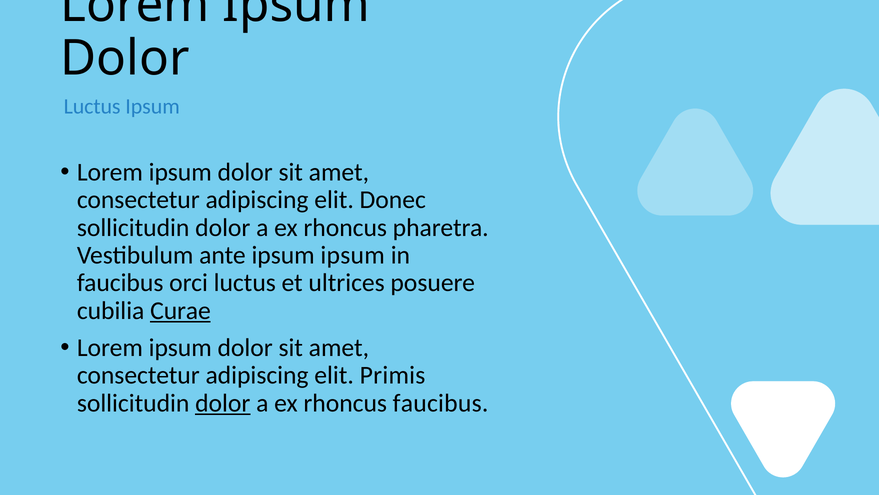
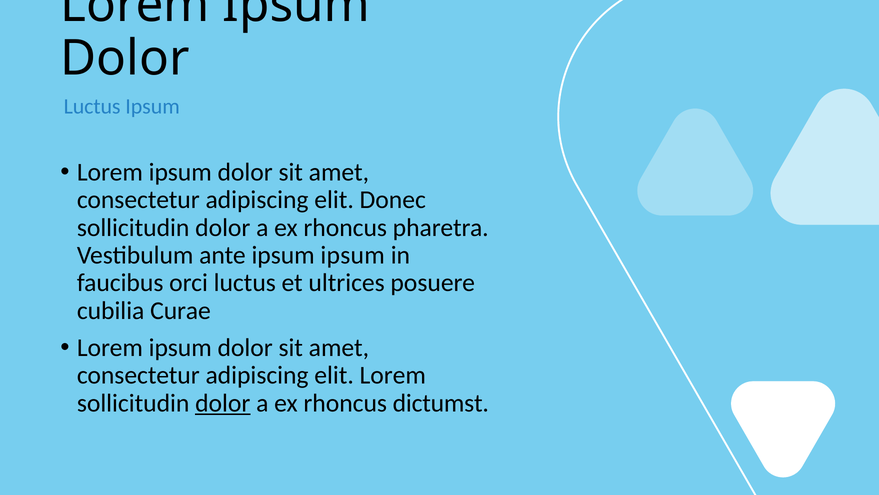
Curae underline: present -> none (180, 310)
elit Primis: Primis -> Lorem (393, 375)
rhoncus faucibus: faucibus -> dictumst (441, 403)
